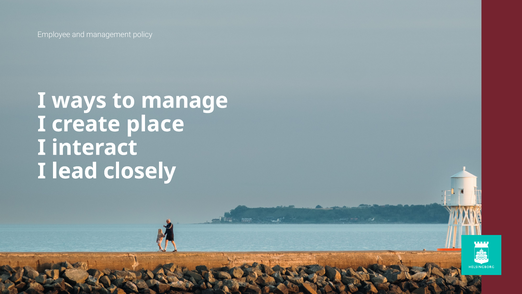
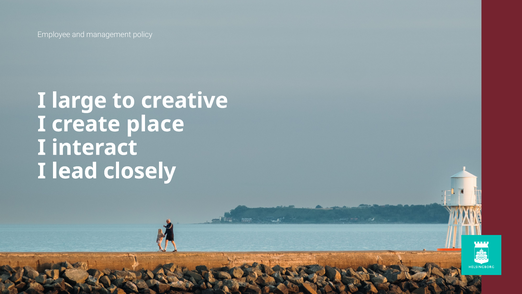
ways: ways -> large (79, 100)
manage: manage -> creative (185, 100)
